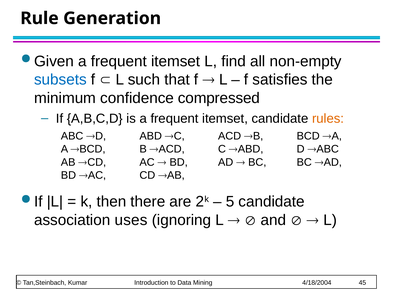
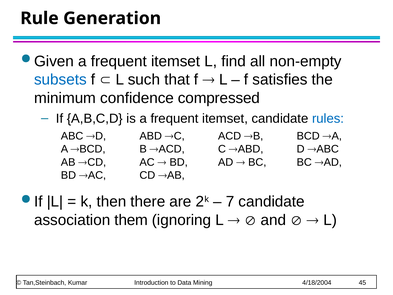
rules colour: orange -> blue (328, 118)
5: 5 -> 7 (230, 202)
uses: uses -> them (131, 220)
